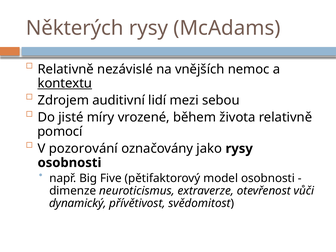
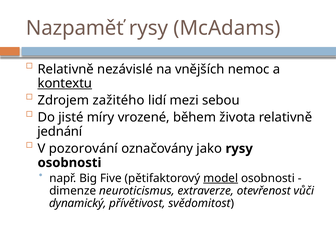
Některých: Některých -> Nazpaměť (75, 28)
auditivní: auditivní -> zažitého (119, 100)
pomocí: pomocí -> jednání (60, 132)
model underline: none -> present (221, 178)
